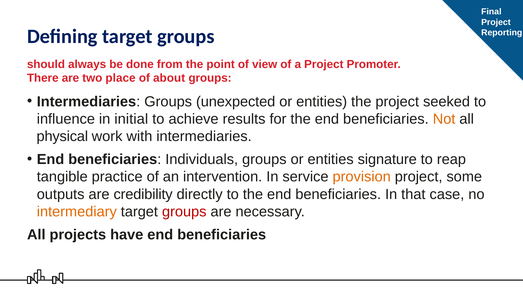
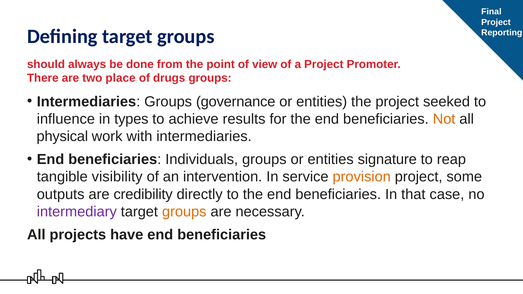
about: about -> drugs (169, 78)
unexpected: unexpected -> governance (236, 102)
initial: initial -> types (131, 119)
practice: practice -> visibility (117, 177)
intermediary colour: orange -> purple (77, 212)
groups colour: red -> orange (184, 212)
